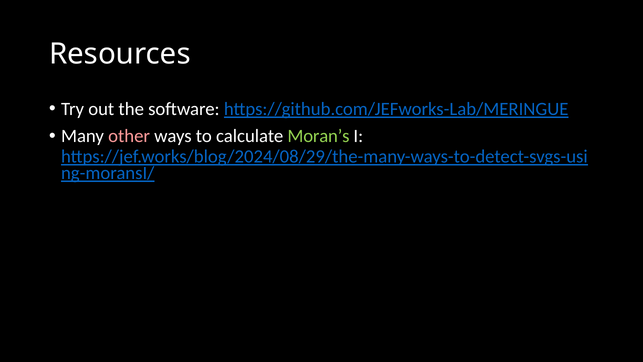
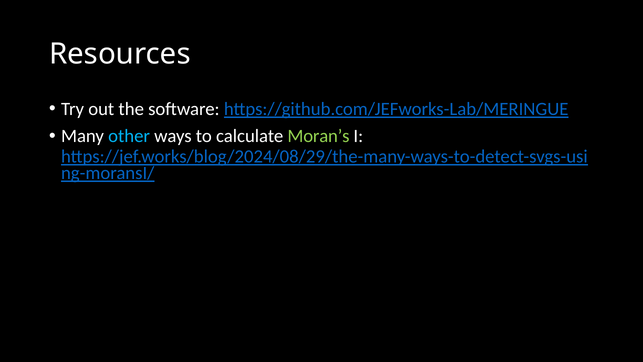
other colour: pink -> light blue (129, 136)
